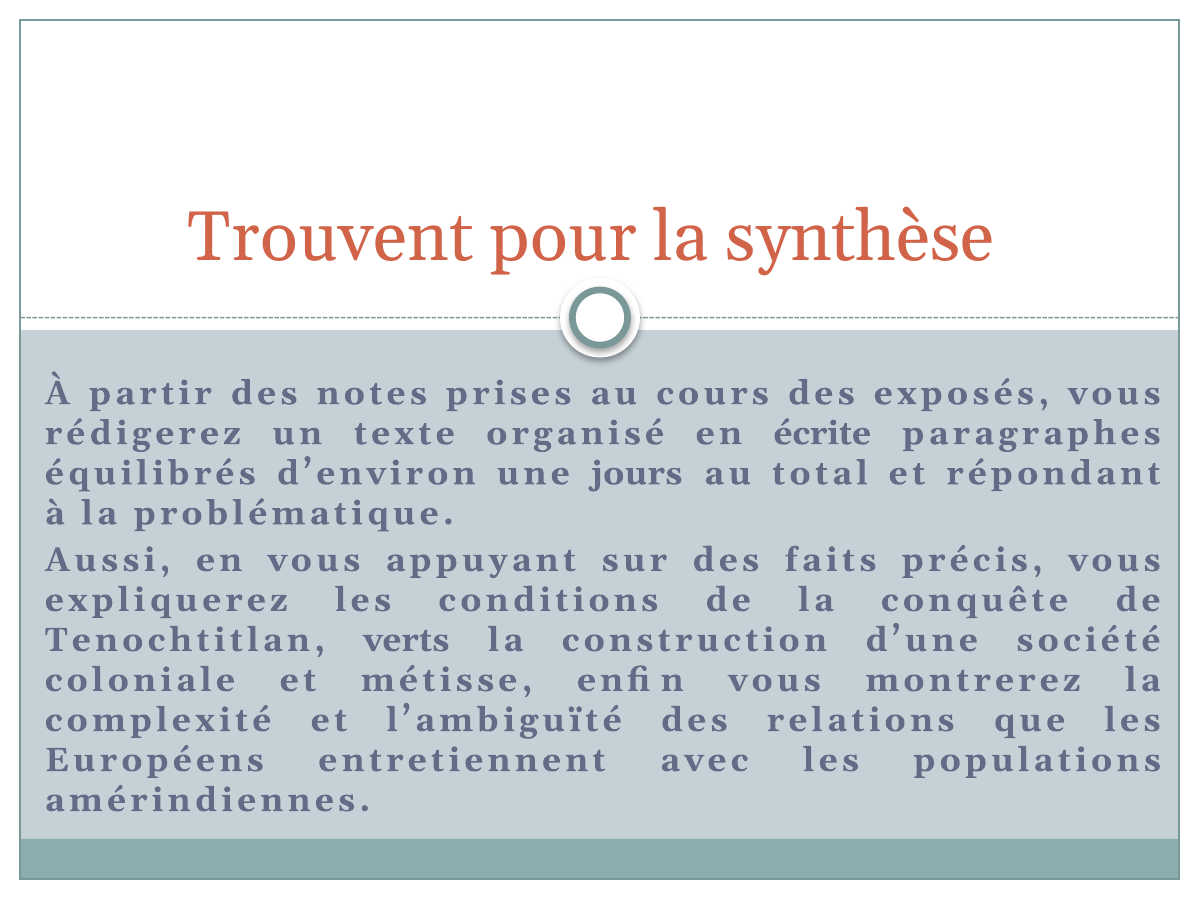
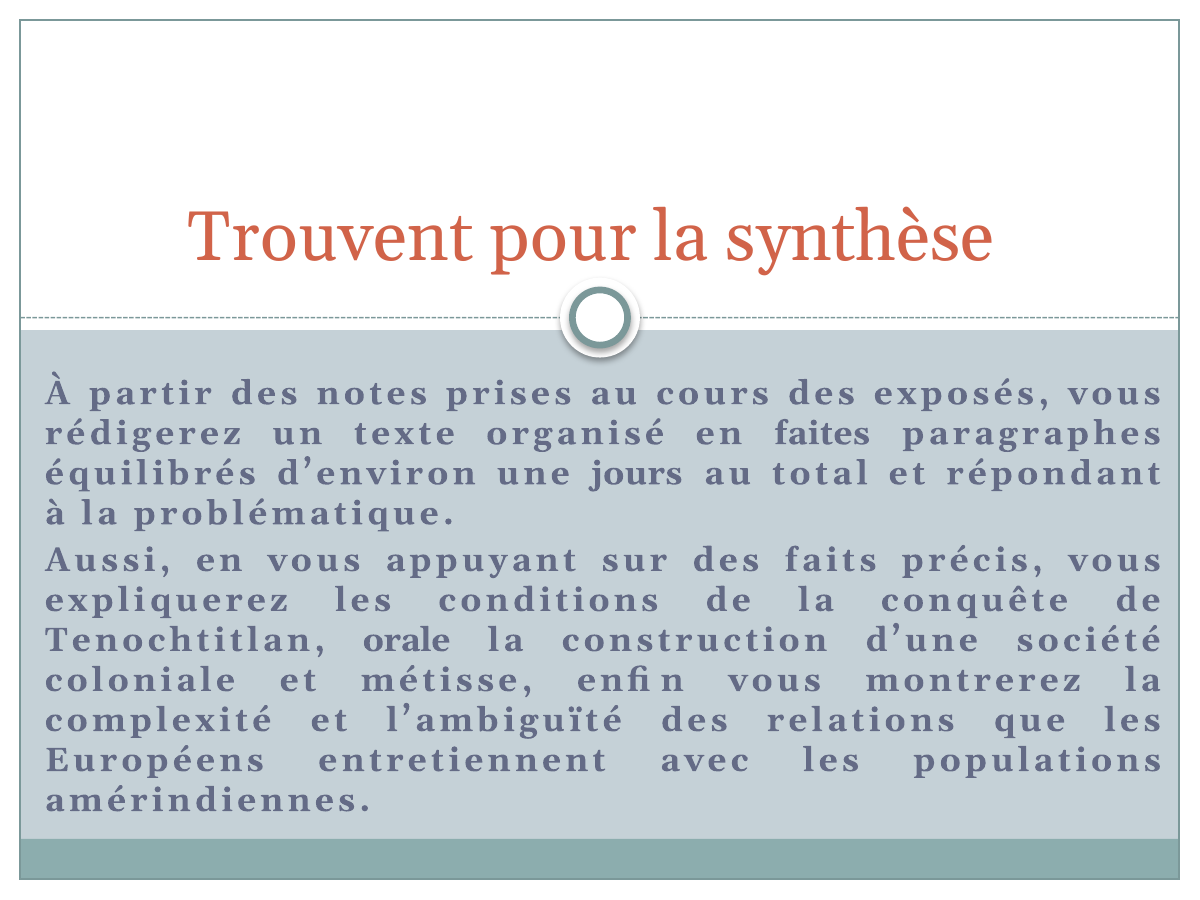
écrite: écrite -> faites (822, 433)
verts: verts -> orale (407, 640)
